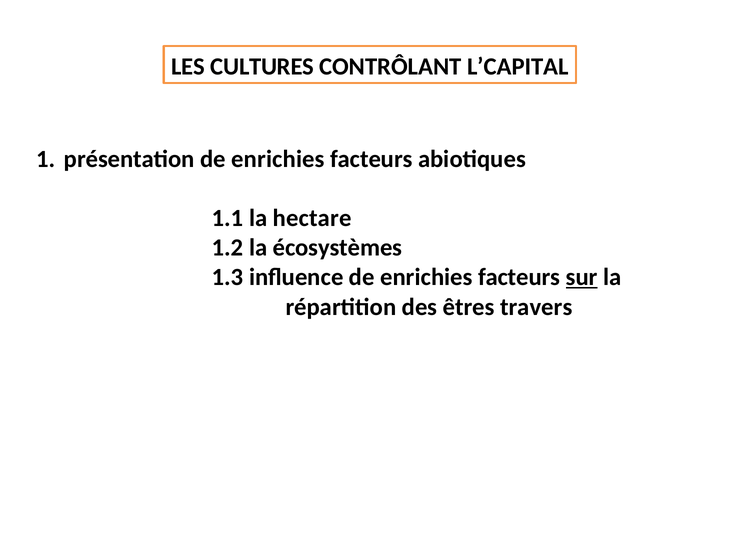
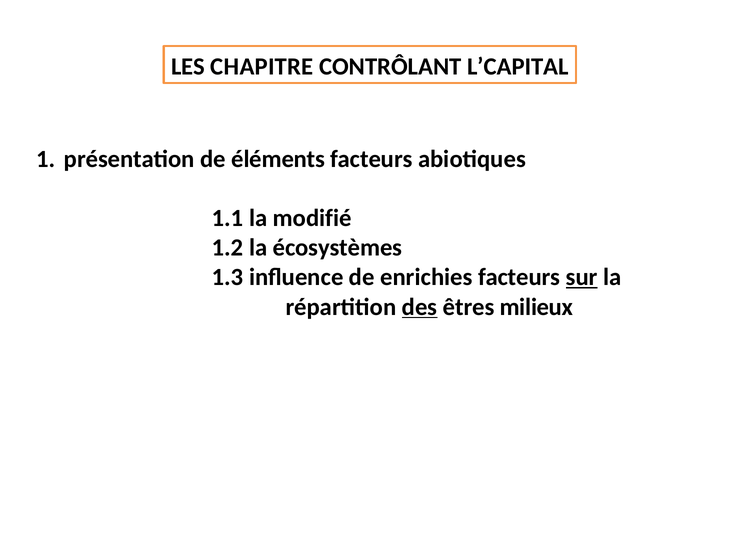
CULTURES: CULTURES -> CHAPITRE (262, 66)
présentation de enrichies: enrichies -> éléments (278, 159)
hectare: hectare -> modifié (312, 218)
des underline: none -> present (420, 307)
travers: travers -> milieux (536, 307)
